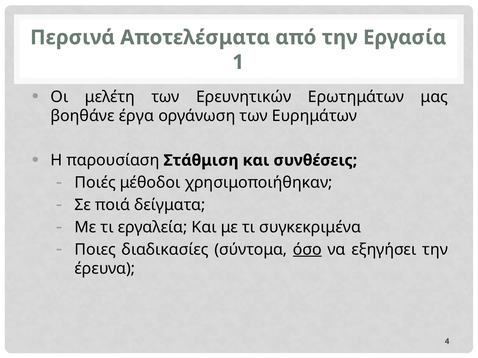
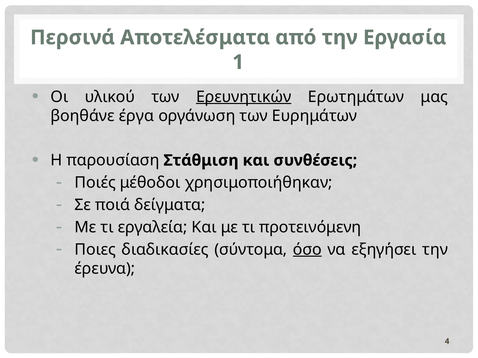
μελέτη: μελέτη -> υλικού (110, 97)
Ερευνητικών underline: none -> present (244, 97)
συγκεκριμένα: συγκεκριμένα -> προτεινόμενη (310, 228)
